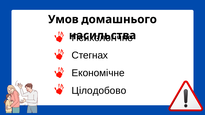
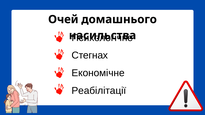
Умов: Умов -> Очей (63, 19)
Цілодобово: Цілодобово -> Реабілітації (99, 91)
